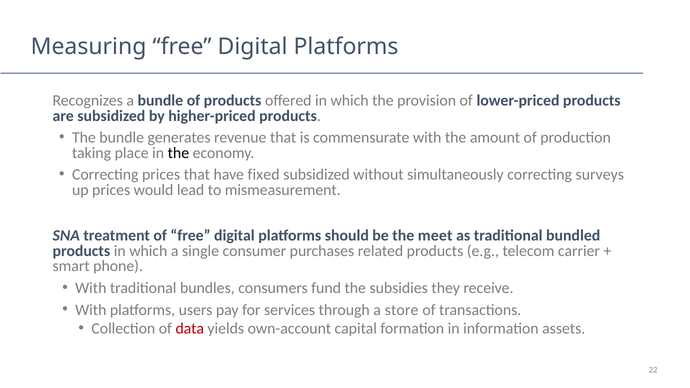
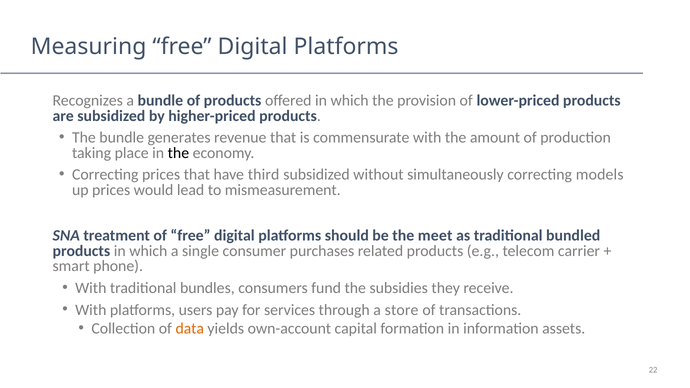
fixed: fixed -> third (264, 175)
surveys: surveys -> models (600, 175)
data colour: red -> orange (190, 328)
